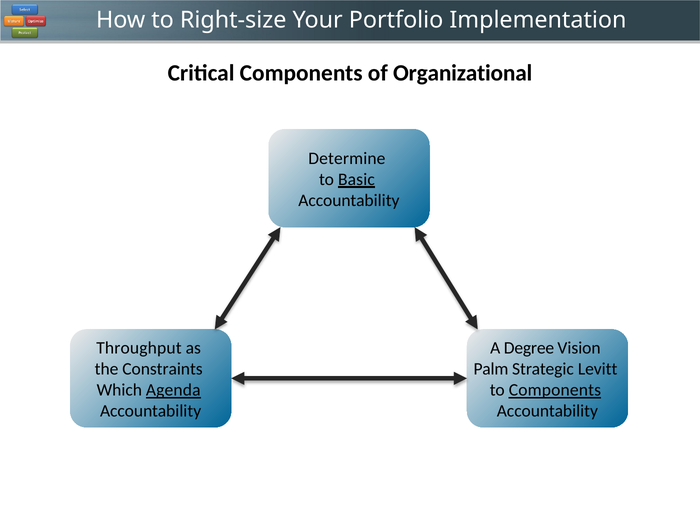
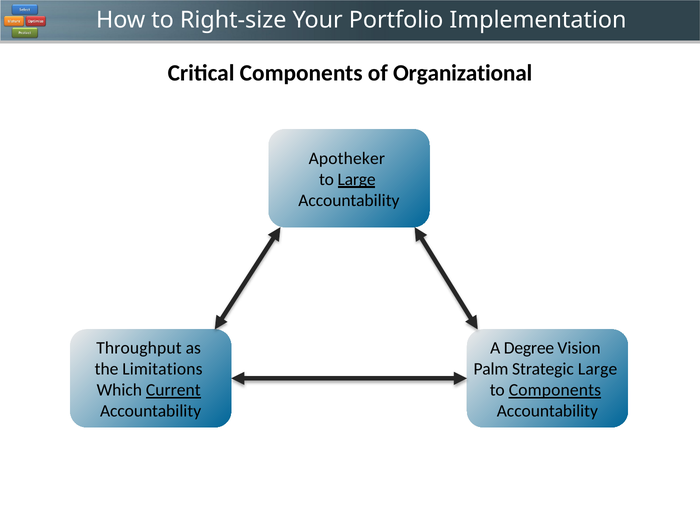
Determine: Determine -> Apotheker (347, 158)
to Basic: Basic -> Large (357, 179)
Constraints: Constraints -> Limitations (162, 369)
Strategic Levitt: Levitt -> Large (598, 369)
Agenda: Agenda -> Current (173, 390)
